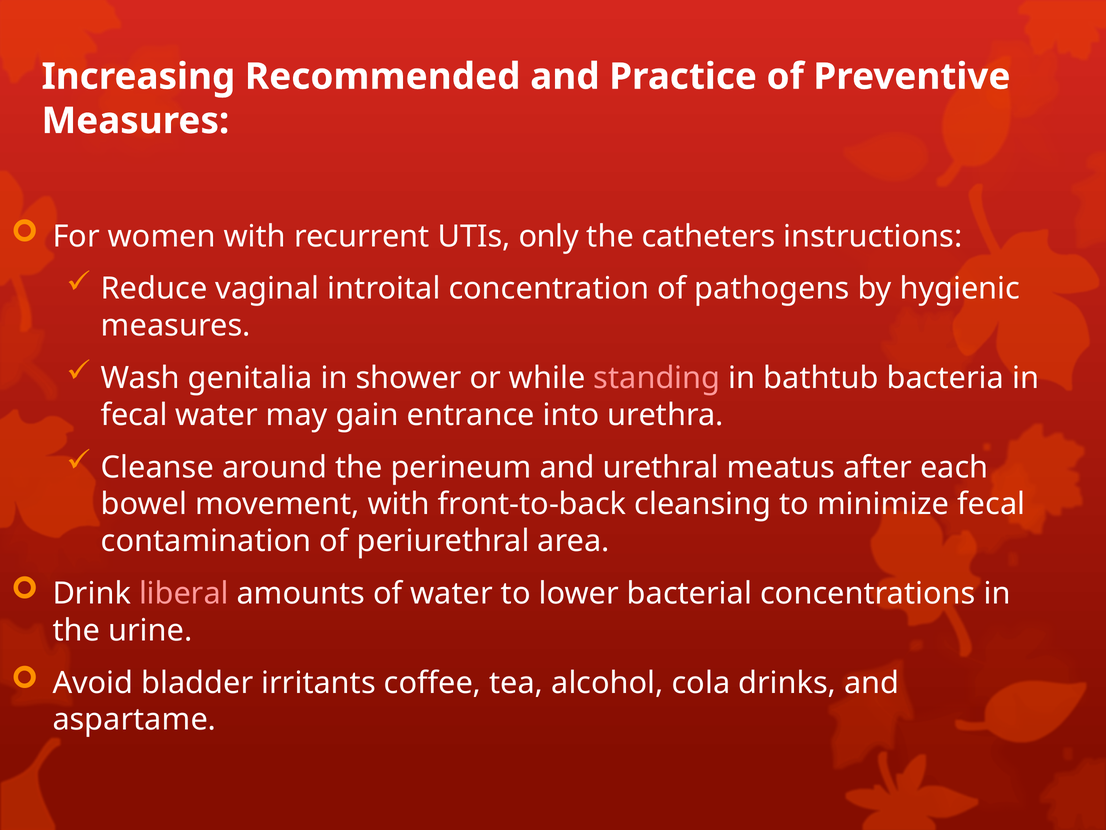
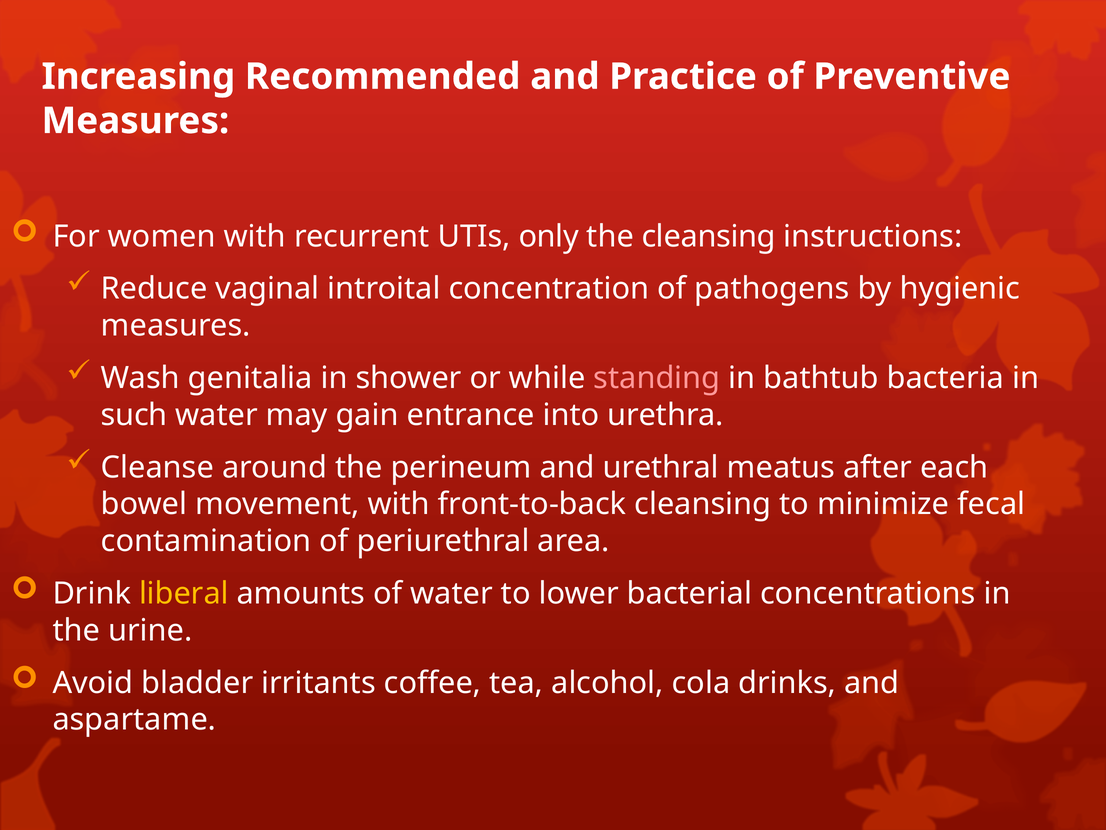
the catheters: catheters -> cleansing (709, 236)
fecal: fecal -> such (134, 415)
liberal colour: pink -> yellow (184, 593)
